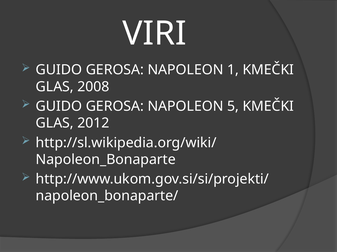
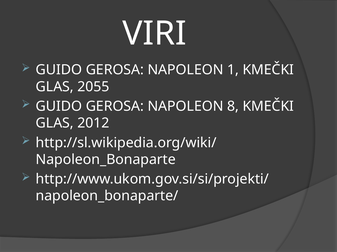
2008: 2008 -> 2055 (93, 87)
5: 5 -> 8 (233, 107)
